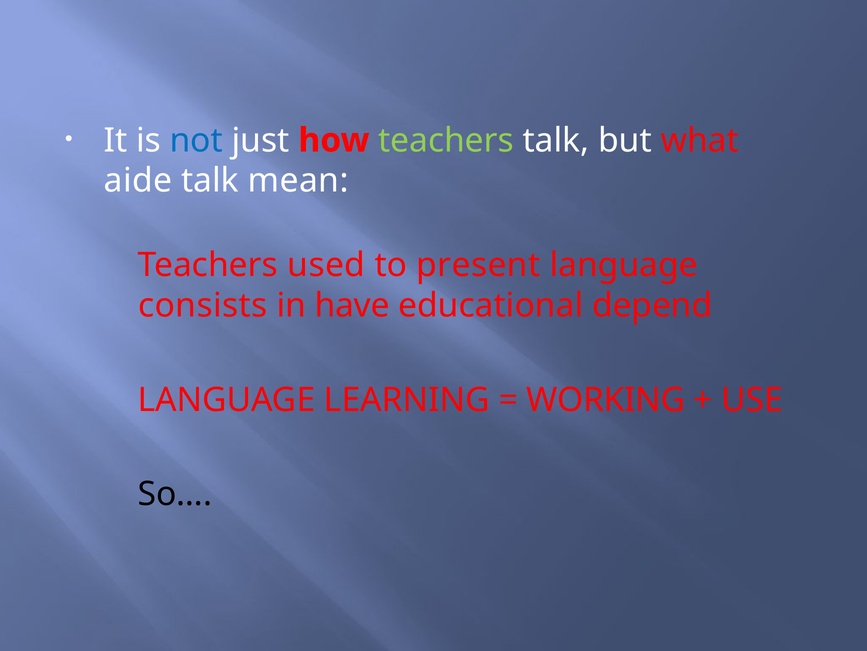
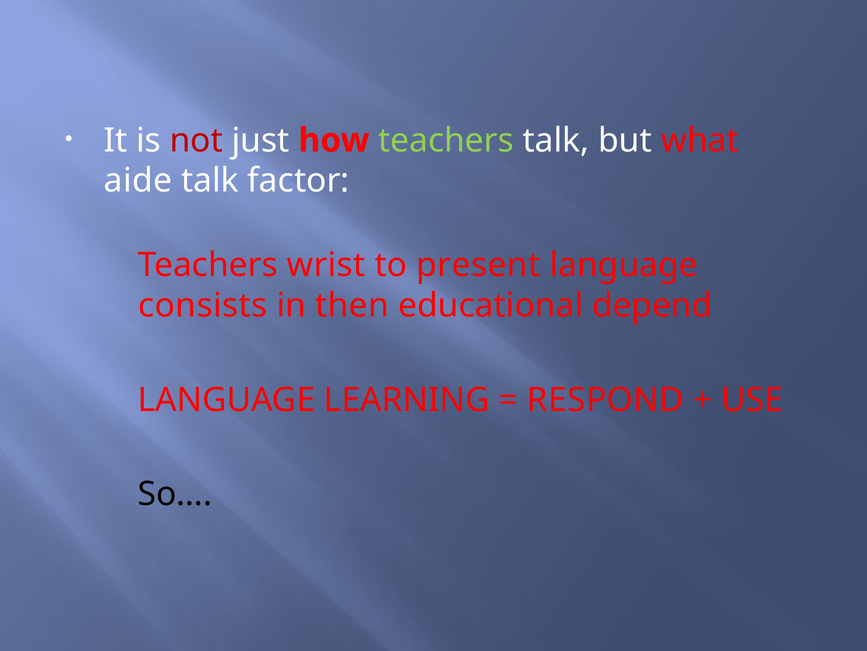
not colour: blue -> red (196, 140)
mean: mean -> factor (298, 181)
used: used -> wrist (326, 265)
have: have -> then (352, 305)
WORKING: WORKING -> RESPOND (605, 399)
